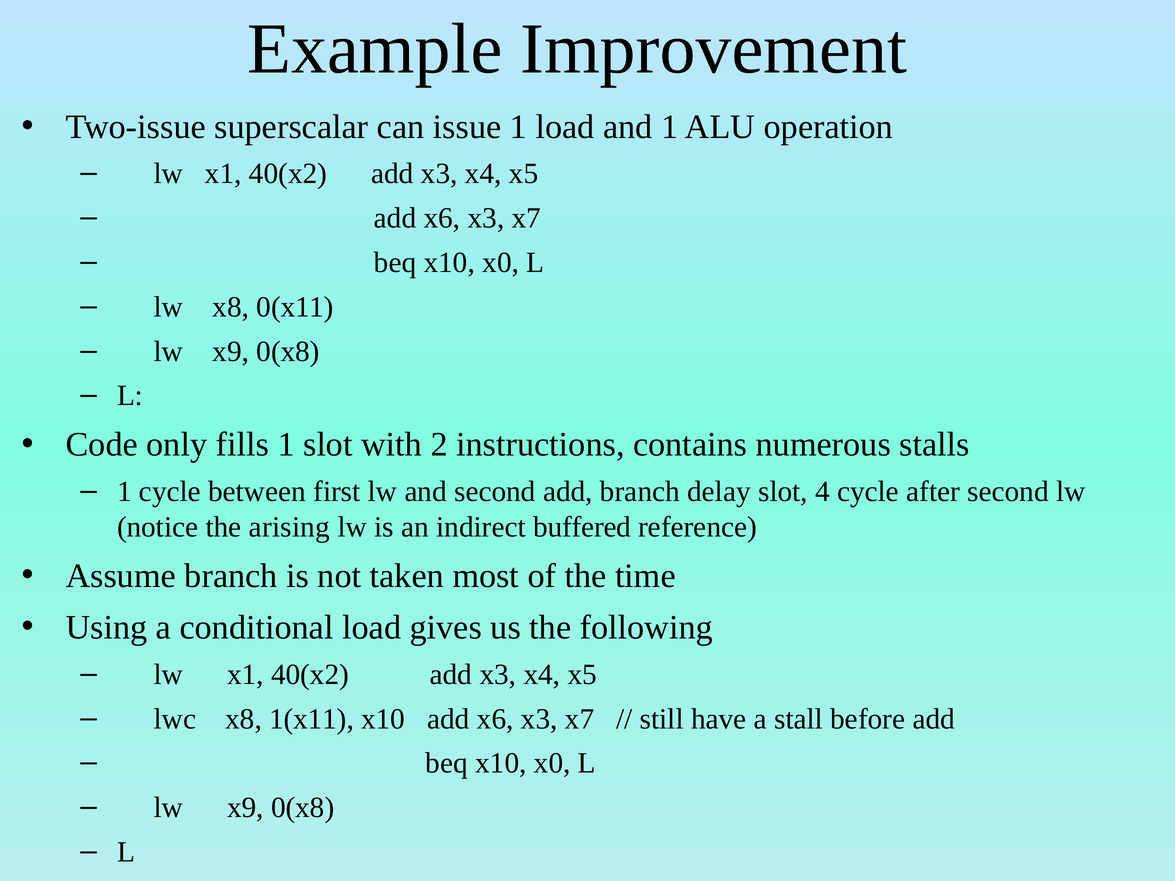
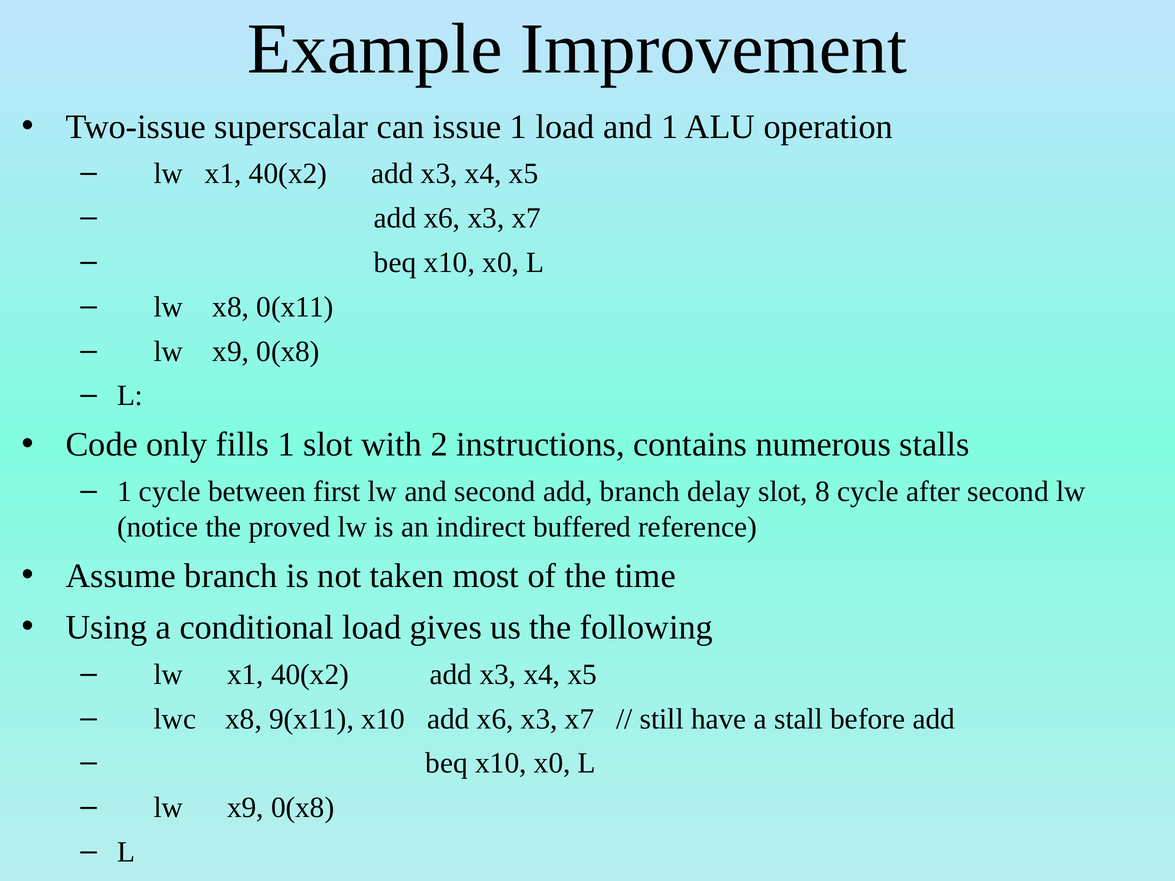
4: 4 -> 8 (822, 492)
arising: arising -> proved (290, 527)
1(x11: 1(x11 -> 9(x11 (312, 719)
